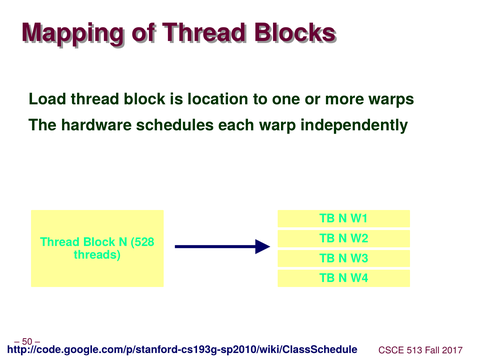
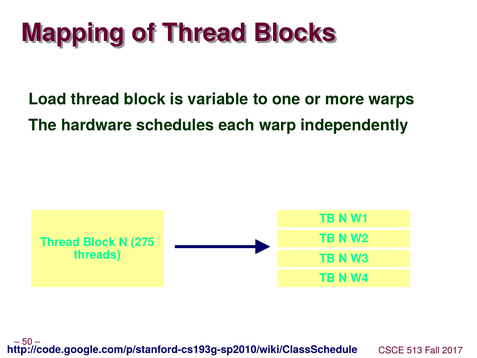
location: location -> variable (218, 99)
528: 528 -> 275 (143, 242)
